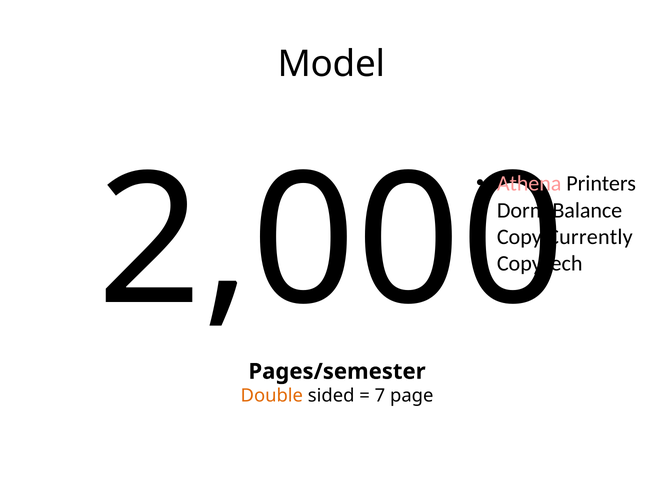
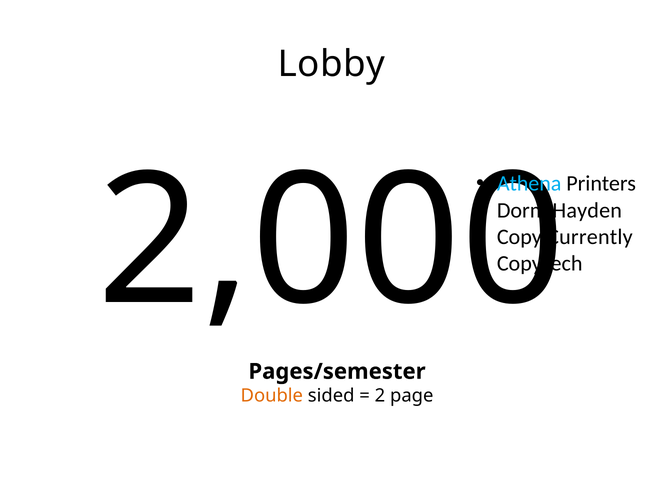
Model: Model -> Lobby (331, 64)
Athena colour: pink -> light blue (529, 184)
Balance: Balance -> Hayden (587, 210)
7: 7 -> 2 (380, 396)
